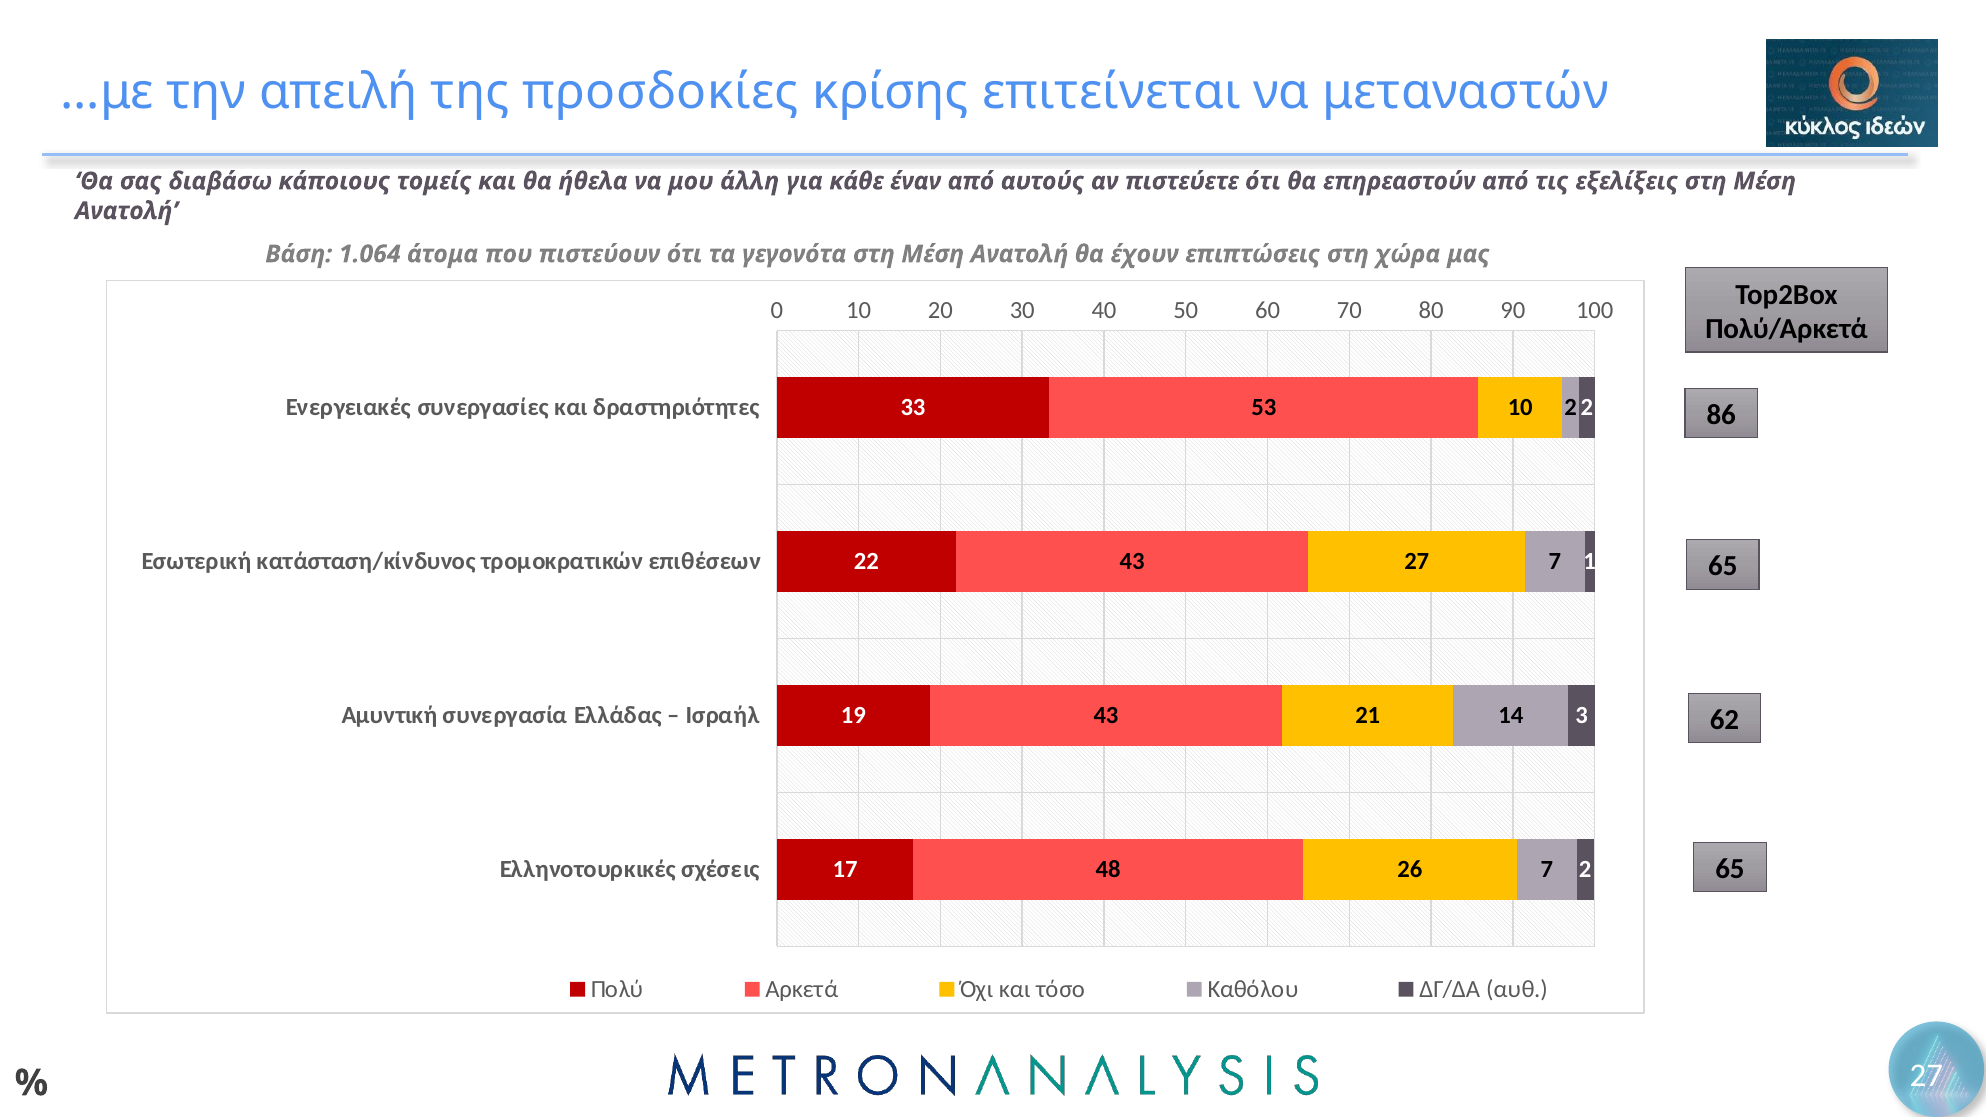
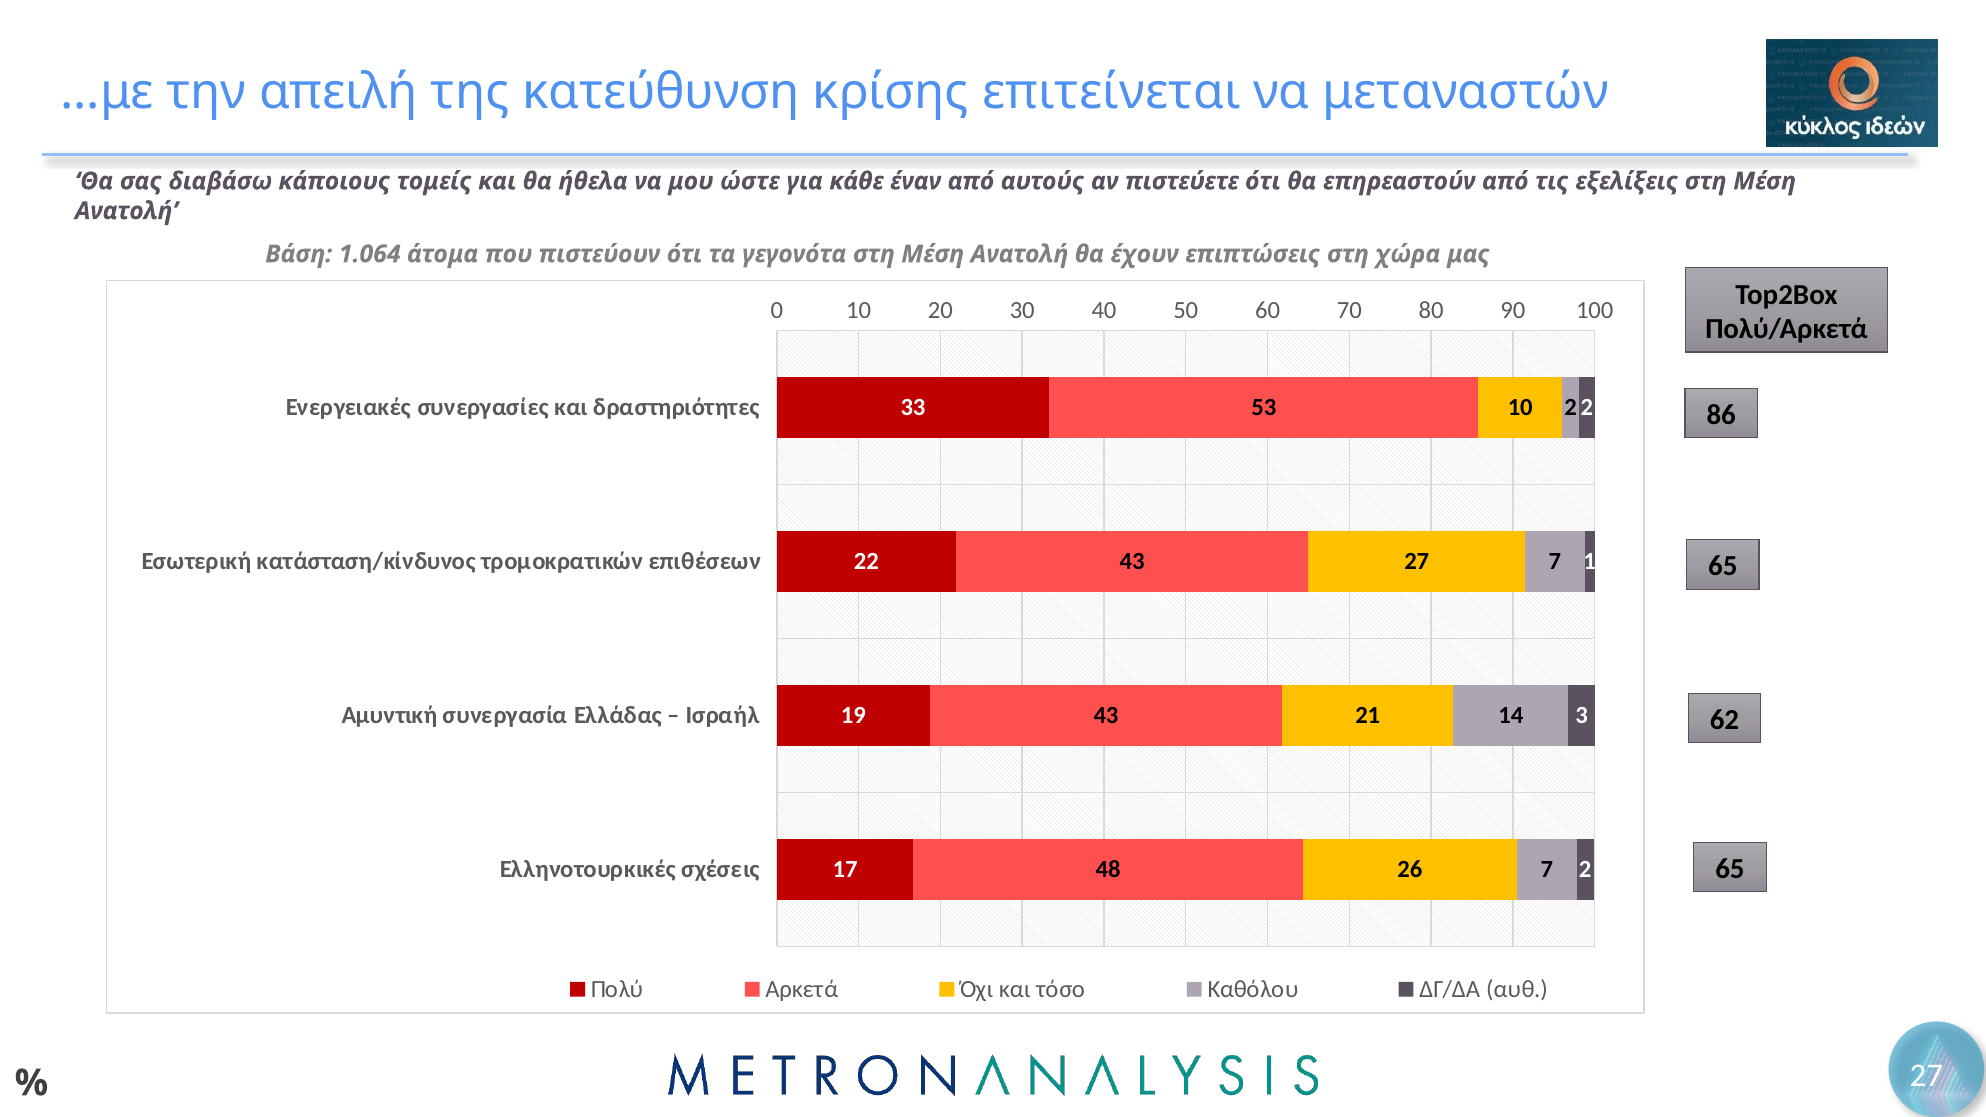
προσδοκίες: προσδοκίες -> κατεύθυνση (661, 93)
άλλη: άλλη -> ώστε (750, 181)
